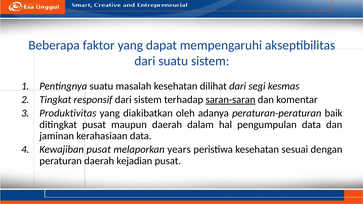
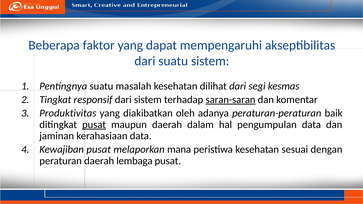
pusat underline: none -> present (94, 125)
years: years -> mana (179, 150)
kejadian: kejadian -> lembaga (134, 161)
